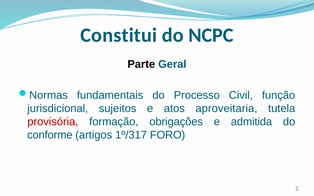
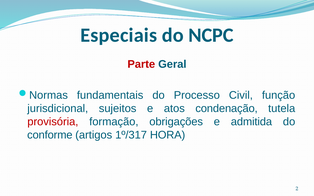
Constitui: Constitui -> Especiais (119, 35)
Parte colour: black -> red (141, 64)
aproveitaria: aproveitaria -> condenação (227, 109)
FORO: FORO -> HORA (168, 135)
